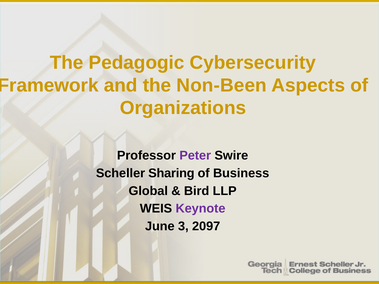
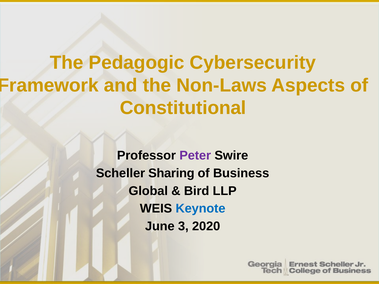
Non-Been: Non-Been -> Non-Laws (222, 85)
Organizations: Organizations -> Constitutional (183, 108)
Keynote colour: purple -> blue (201, 209)
2097: 2097 -> 2020 (206, 226)
